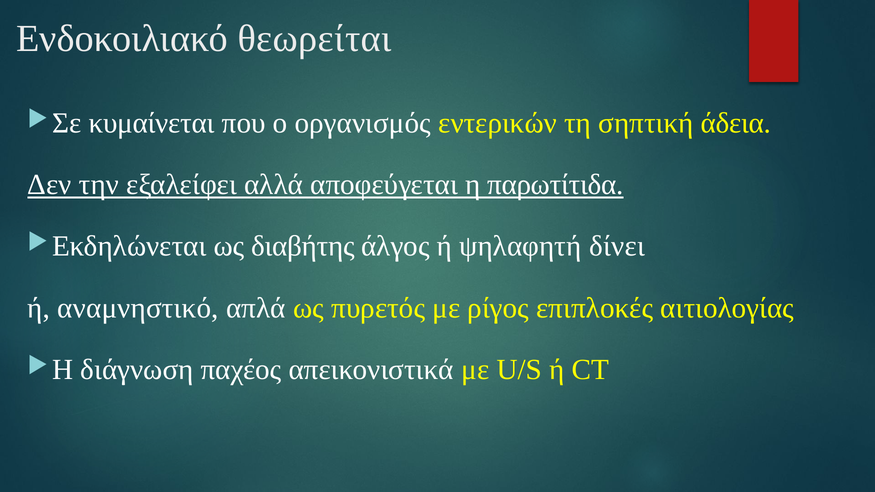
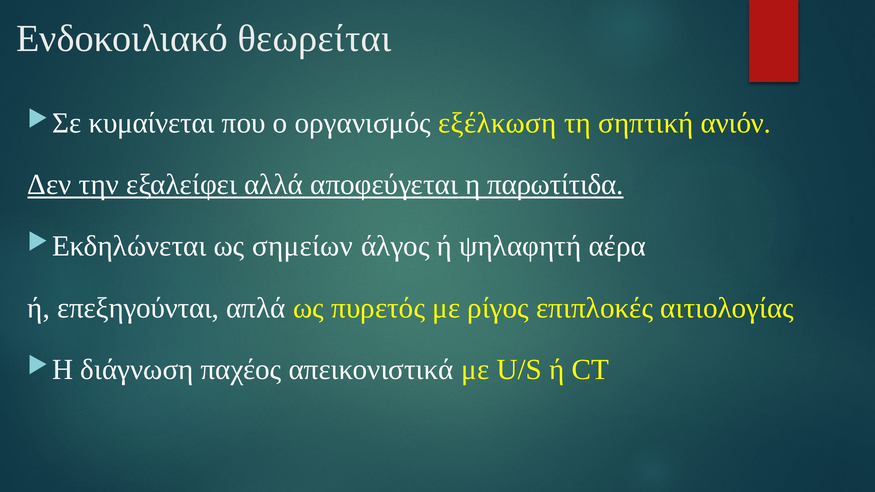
εντερικών: εντερικών -> εξέλκωση (498, 123)
άδεια: άδεια -> ανιόν (736, 123)
διαβήτης: διαβήτης -> σημείων (303, 246)
δίνει: δίνει -> αέρα (617, 246)
αναμνηστικό: αναμνηστικό -> επεξηγούνται (138, 308)
